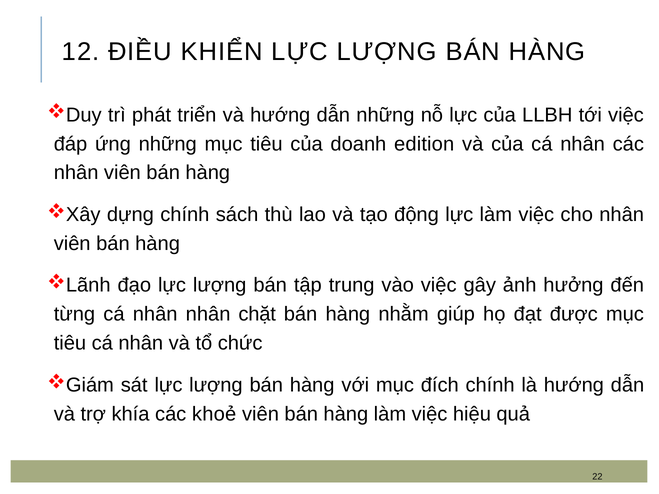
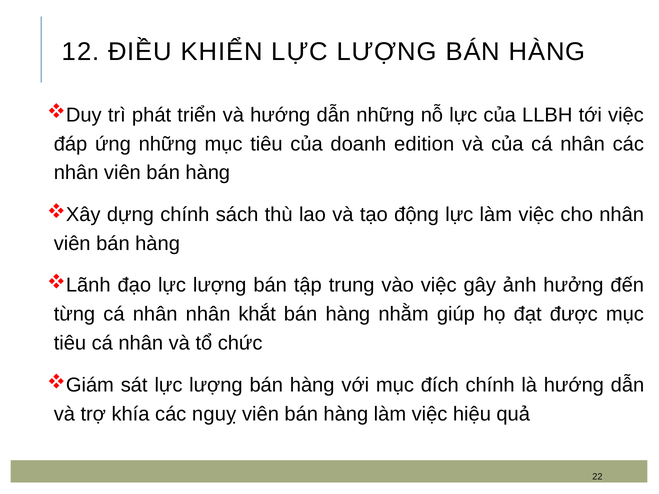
chặt: chặt -> khắt (257, 314)
khoẻ: khoẻ -> nguỵ (214, 414)
